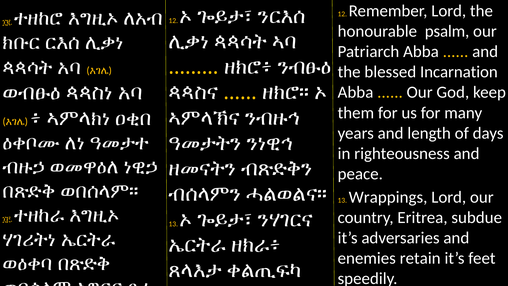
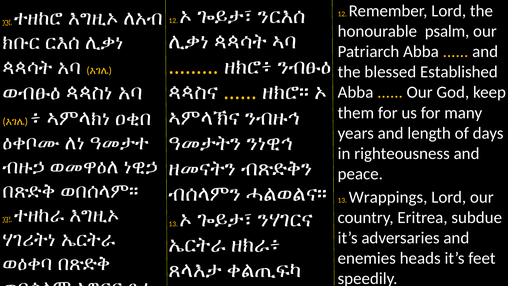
Incarnation: Incarnation -> Established (459, 72)
retain: retain -> heads (420, 258)
